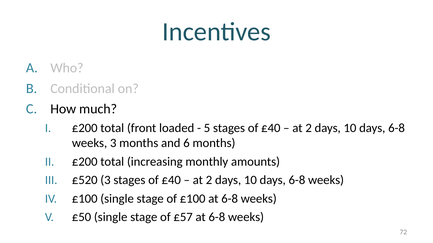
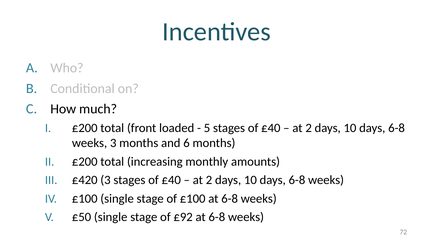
£520: £520 -> £420 (85, 181)
£57: £57 -> £92 (183, 218)
